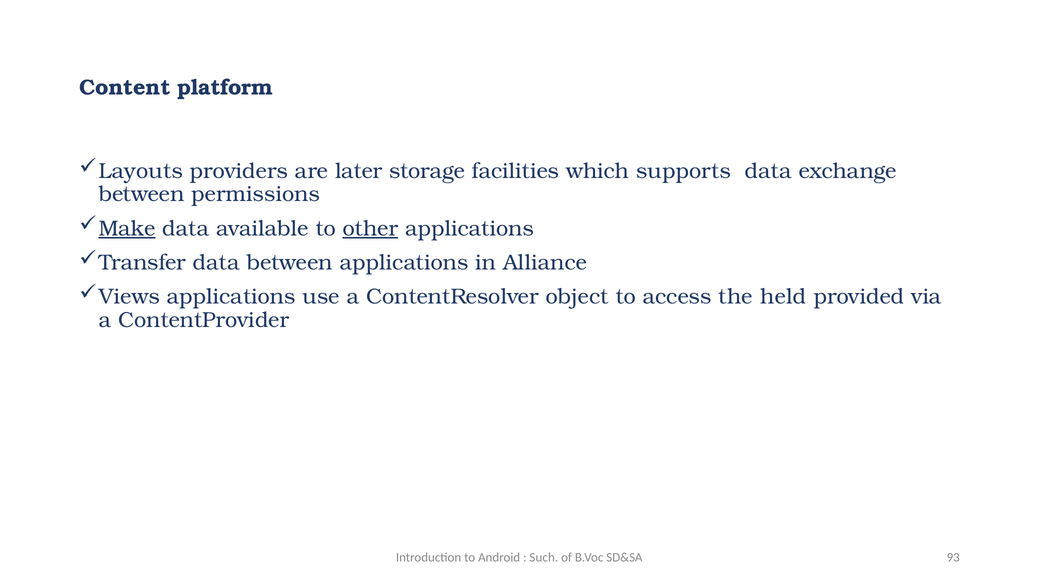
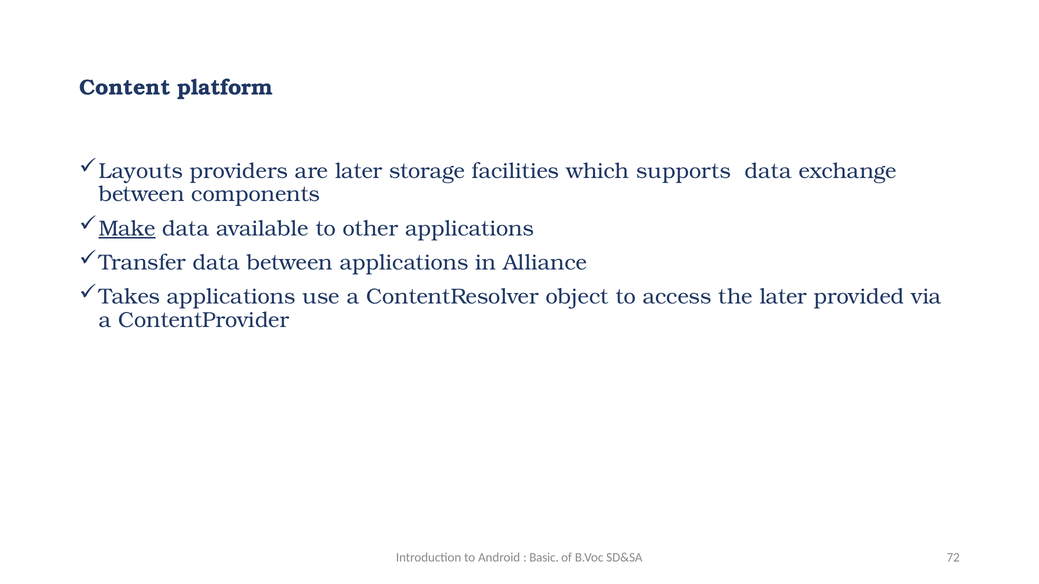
permissions: permissions -> components (256, 194)
other underline: present -> none (370, 229)
Views: Views -> Takes (129, 297)
the held: held -> later (783, 297)
Such: Such -> Basic (544, 558)
93: 93 -> 72 (953, 558)
